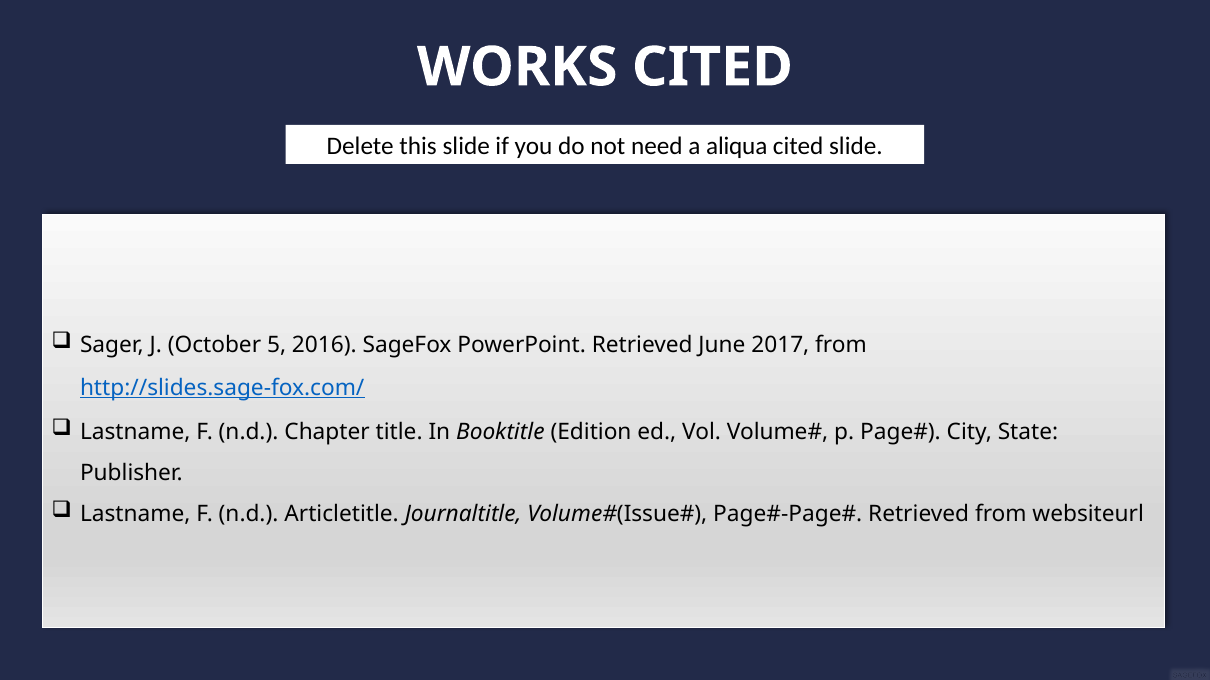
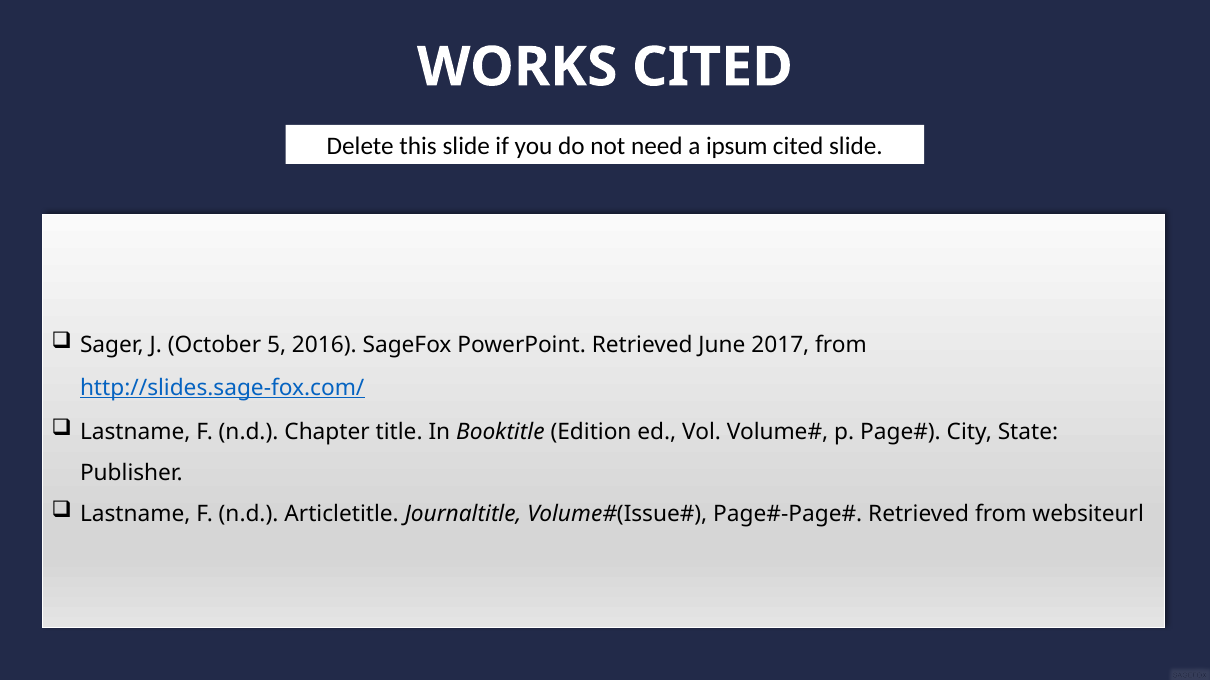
aliqua: aliqua -> ipsum (737, 146)
